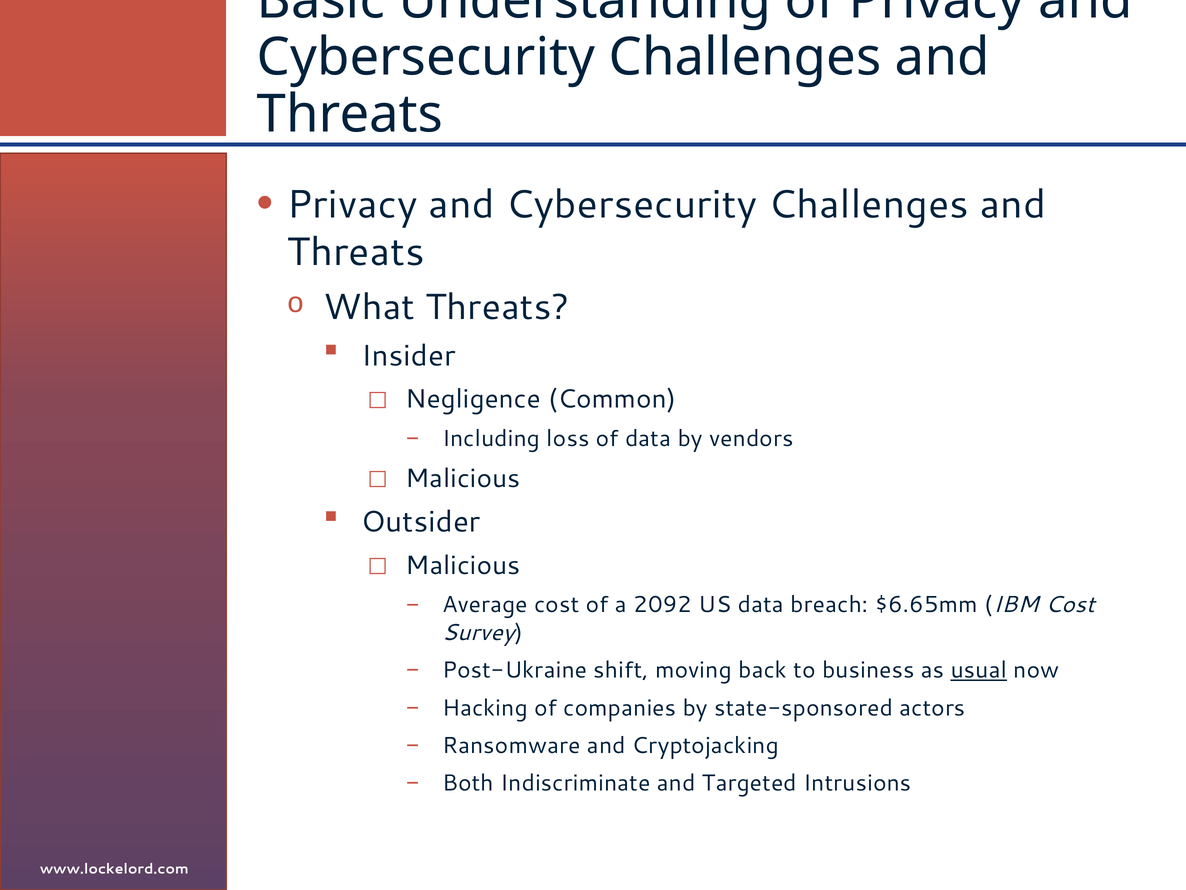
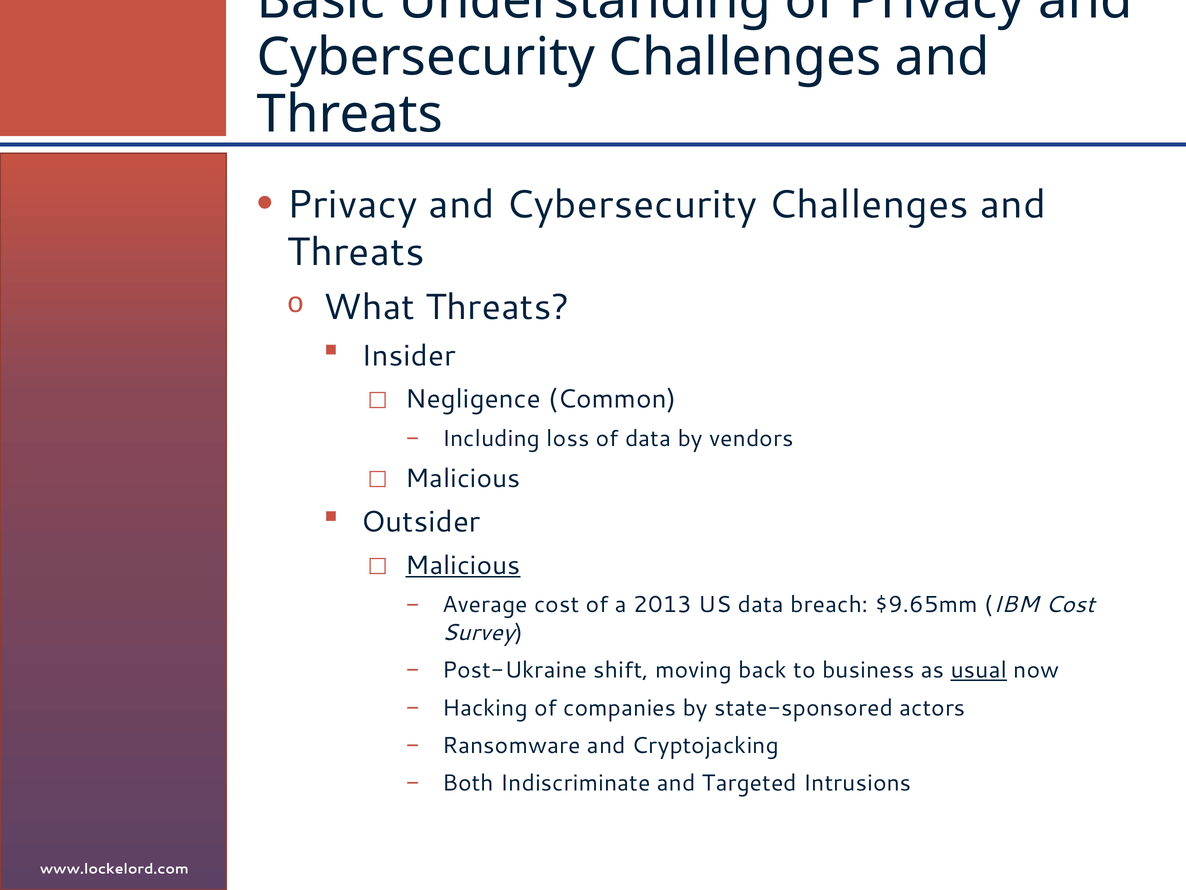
Malicious underline: none -> present (463, 565)
2092: 2092 -> 2013 (663, 604)
$6.65mm: $6.65mm -> $9.65mm (926, 604)
